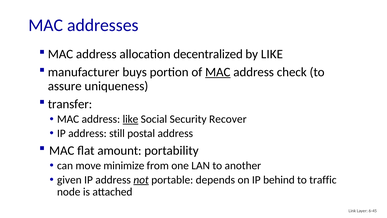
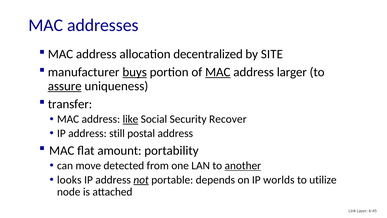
by LIKE: LIKE -> SITE (272, 54)
buys underline: none -> present (135, 72)
check: check -> larger (292, 72)
assure underline: none -> present (65, 86)
minimize: minimize -> detected (124, 165)
another underline: none -> present (243, 165)
given: given -> looks (69, 180)
behind: behind -> worlds (279, 180)
traffic: traffic -> utilize (323, 180)
